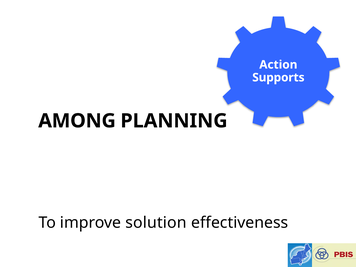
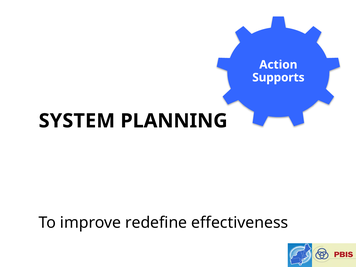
AMONG: AMONG -> SYSTEM (77, 121)
solution: solution -> redefine (156, 223)
